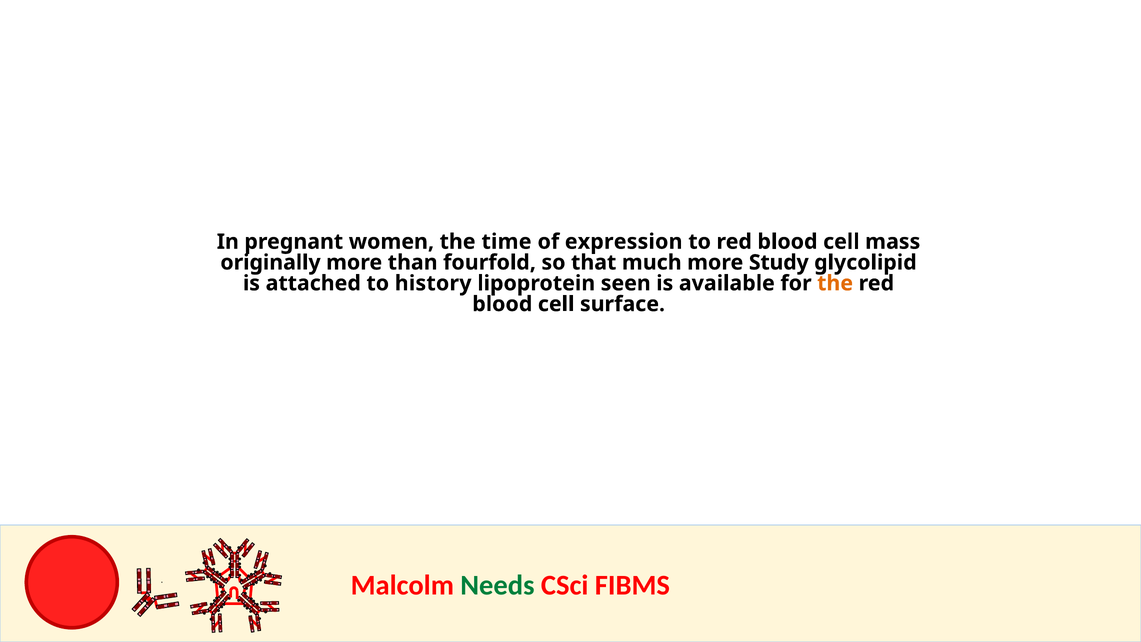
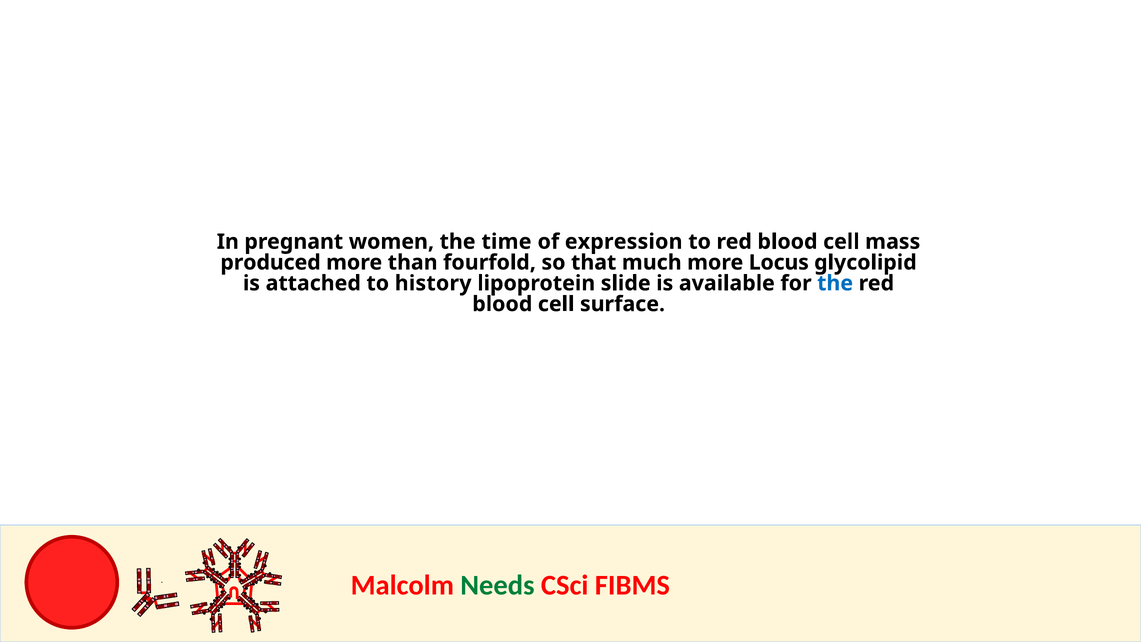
originally: originally -> produced (271, 262)
Study: Study -> Locus (779, 262)
seen: seen -> slide (626, 283)
the colour: orange -> blue (835, 283)
